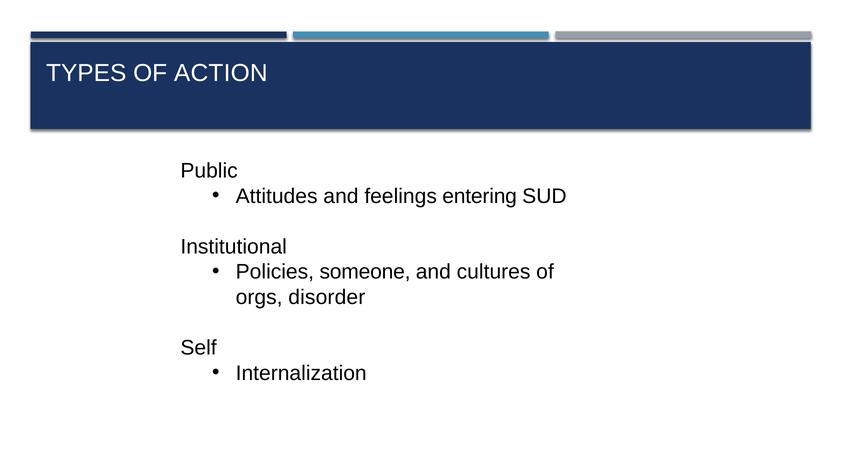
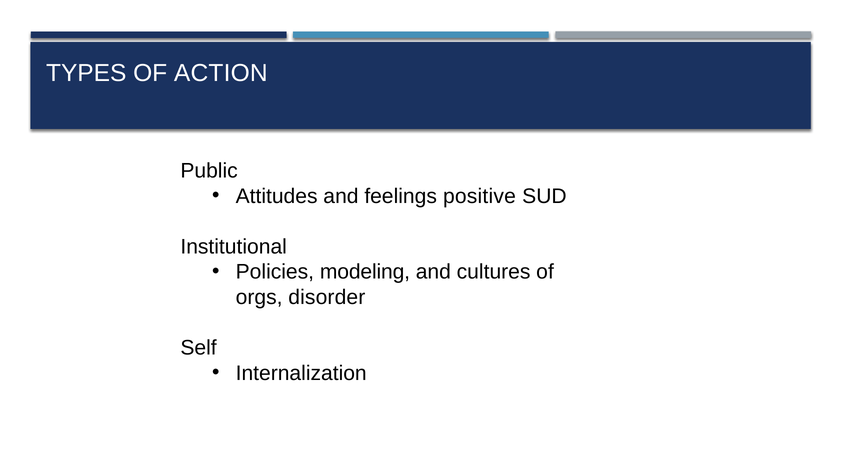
entering: entering -> positive (479, 196)
someone: someone -> modeling (365, 272)
